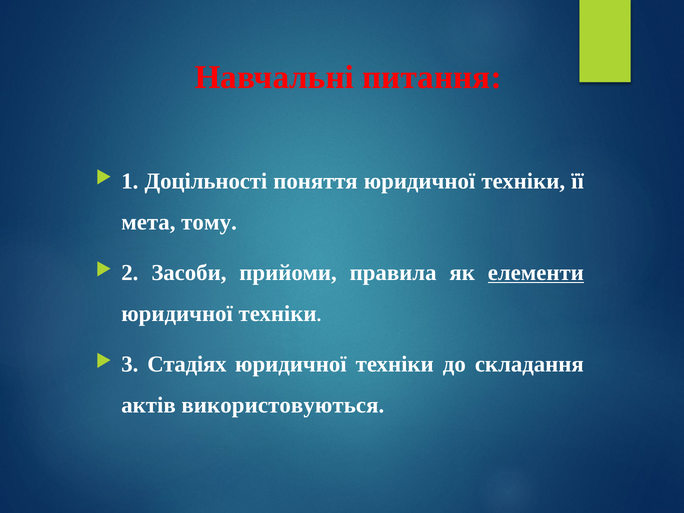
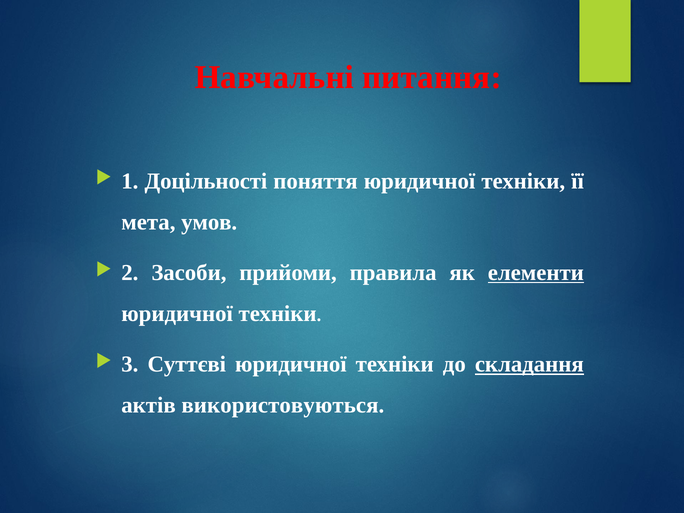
тому: тому -> умов (209, 222)
Стадіях: Стадіях -> Суттєві (187, 364)
складання underline: none -> present (529, 364)
